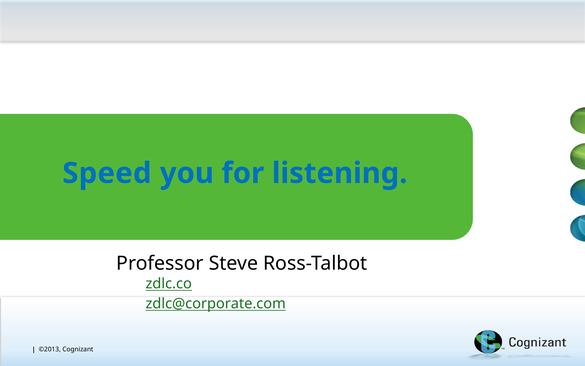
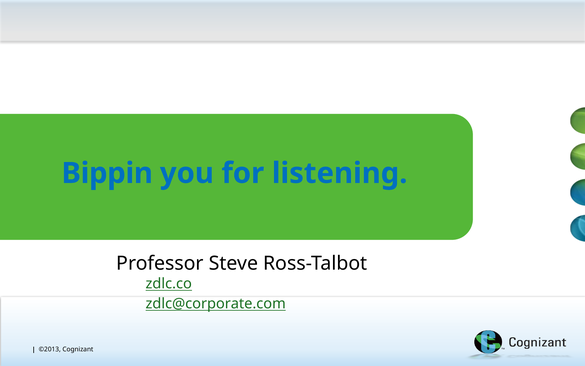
Speed: Speed -> Bippin (107, 173)
